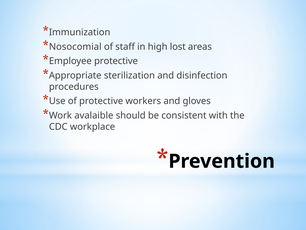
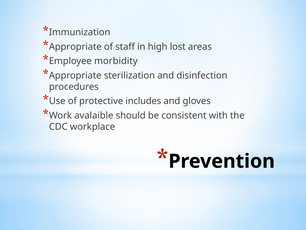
Nosocomial: Nosocomial -> Appropriate (75, 47)
Employee protective: protective -> morbidity (116, 61)
workers: workers -> includes (143, 101)
